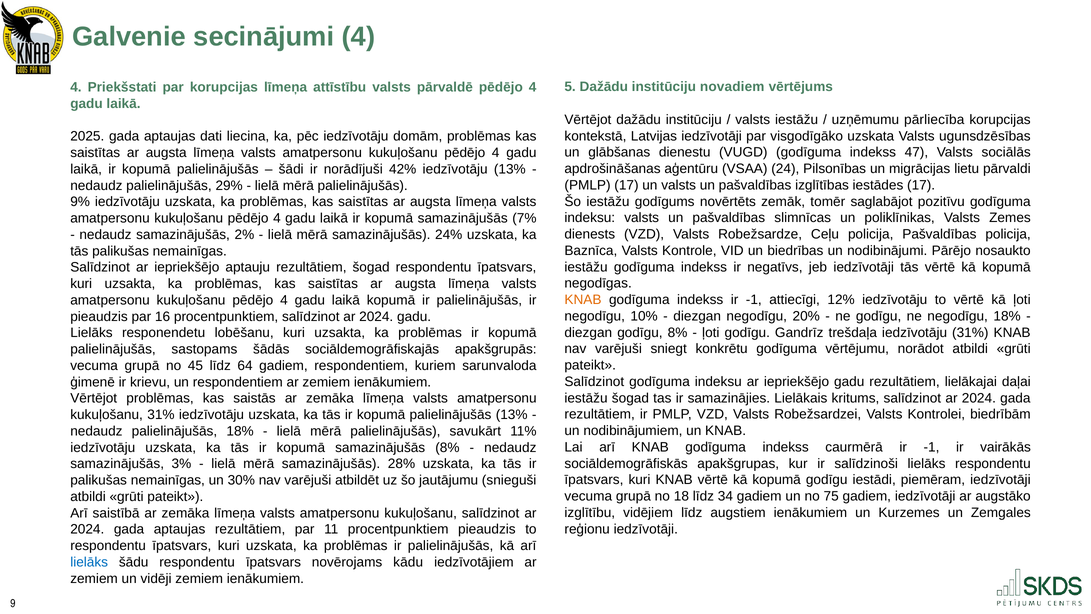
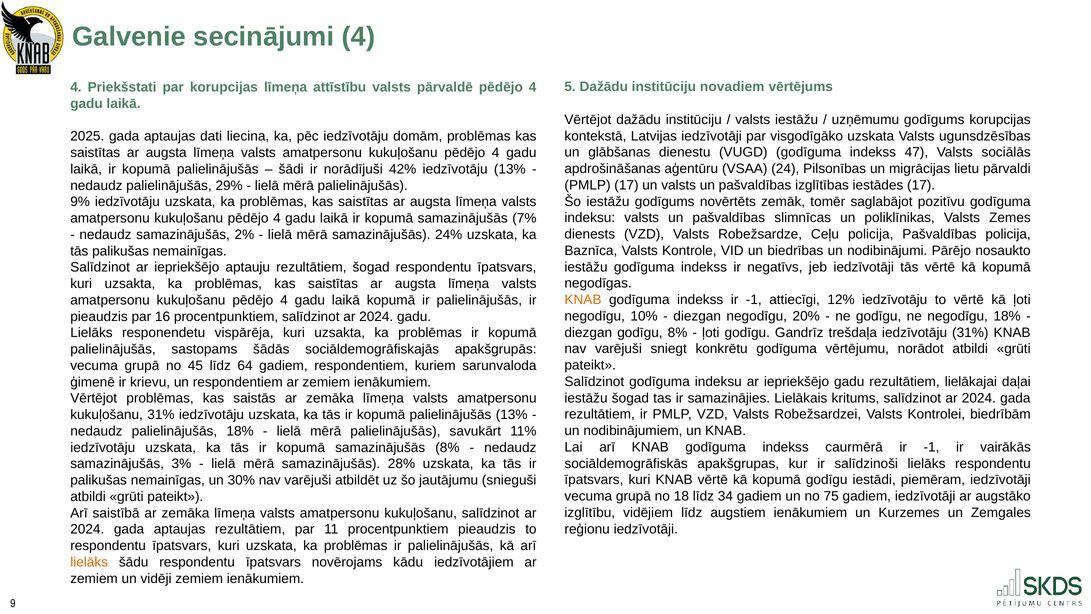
uzņēmumu pārliecība: pārliecība -> godīgums (934, 120)
lobēšanu: lobēšanu -> vispārēja (244, 333)
lielāks colour: blue -> orange (89, 562)
